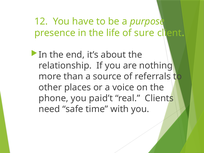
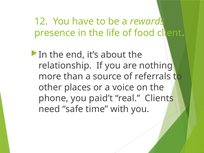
purpose: purpose -> rewards (147, 21)
sure: sure -> food (144, 33)
